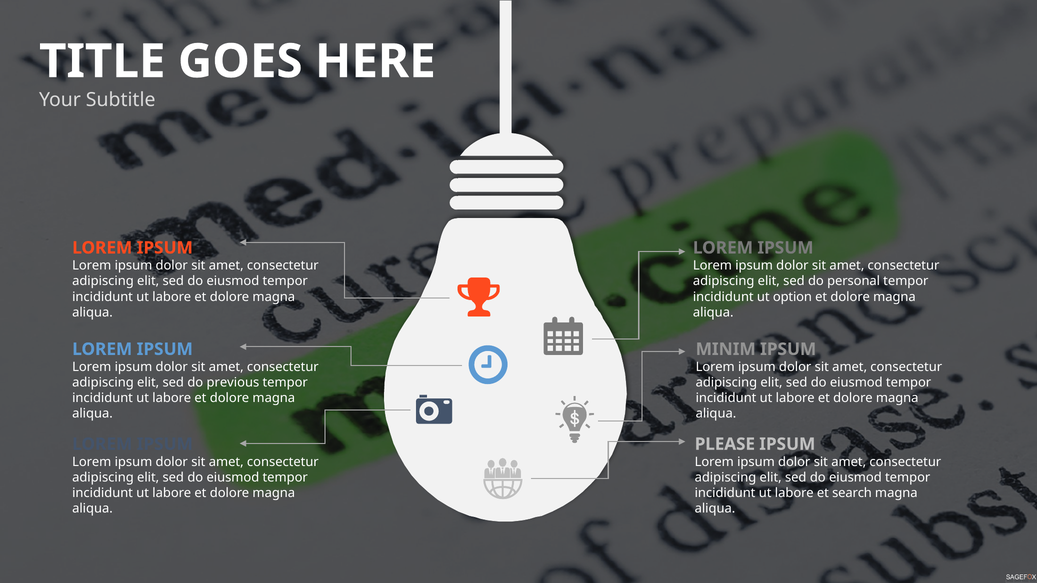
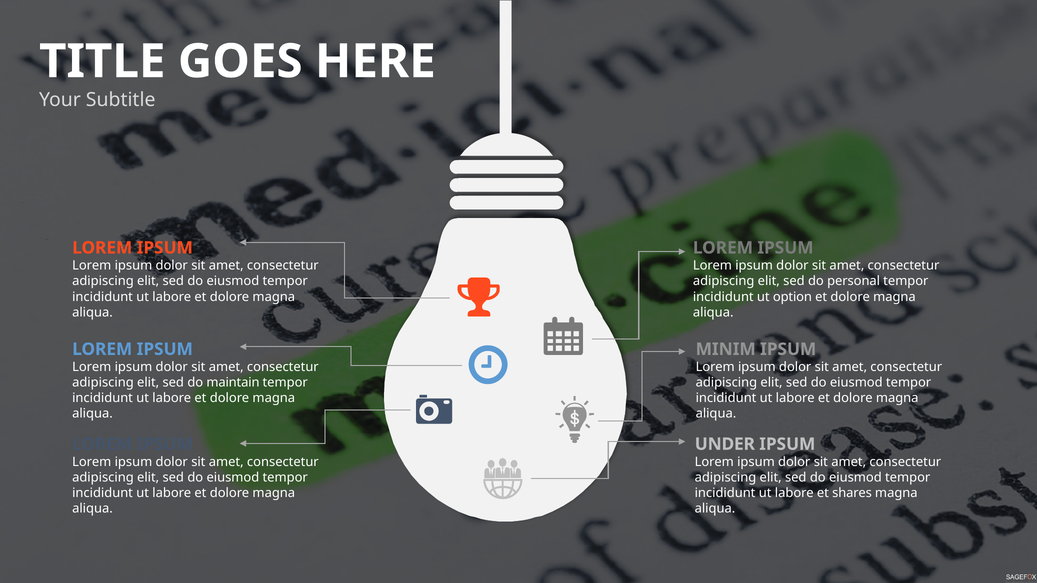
previous: previous -> maintain (233, 383)
PLEASE: PLEASE -> UNDER (725, 444)
search: search -> shares (852, 493)
